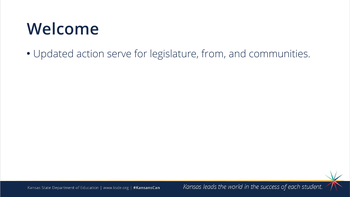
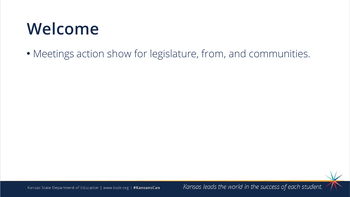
Updated: Updated -> Meetings (54, 54)
serve: serve -> show (119, 54)
